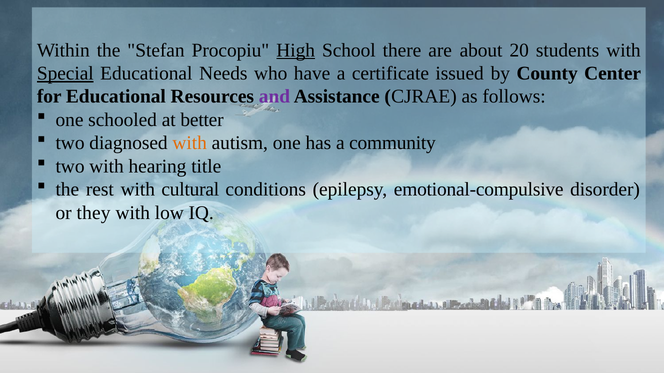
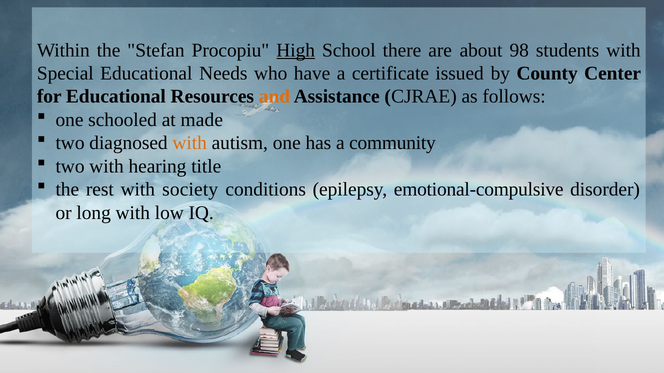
20: 20 -> 98 (519, 50)
Special underline: present -> none (65, 73)
and colour: purple -> orange (274, 97)
better: better -> made (202, 120)
cultural: cultural -> society (190, 190)
they: they -> long (94, 213)
